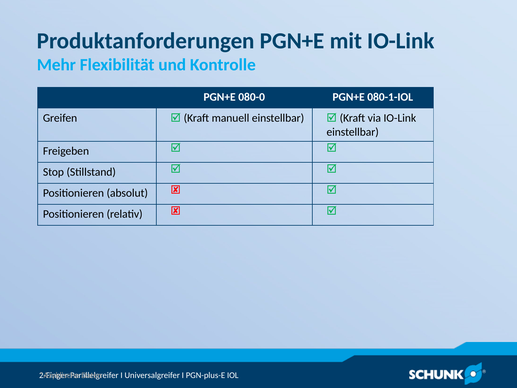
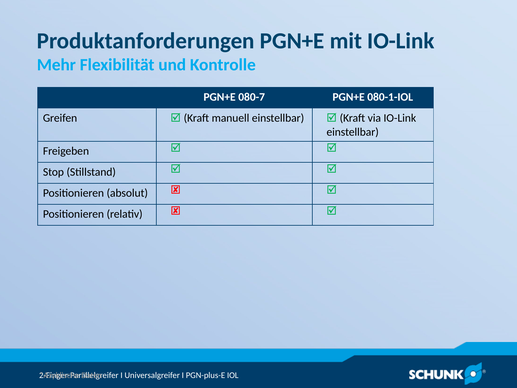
080-0: 080-0 -> 080-7 (252, 97)
